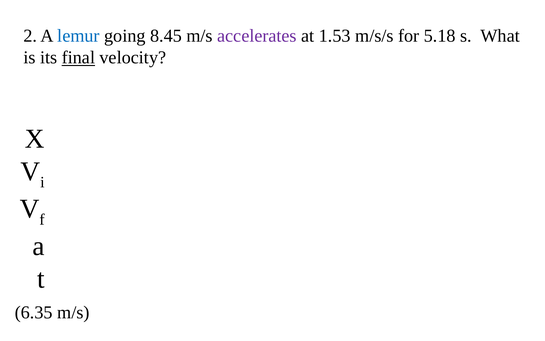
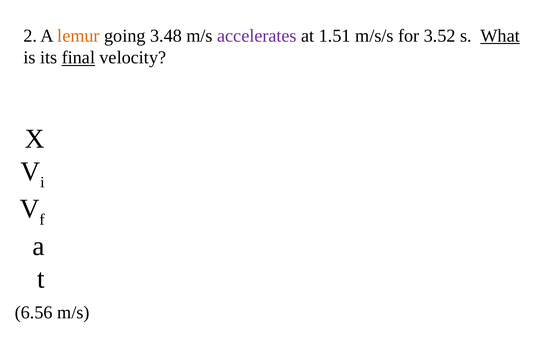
lemur colour: blue -> orange (78, 36)
8.45: 8.45 -> 3.48 (166, 36)
1.53: 1.53 -> 1.51 (335, 36)
5.18: 5.18 -> 3.52 (440, 36)
What underline: none -> present (500, 36)
6.35: 6.35 -> 6.56 (34, 312)
